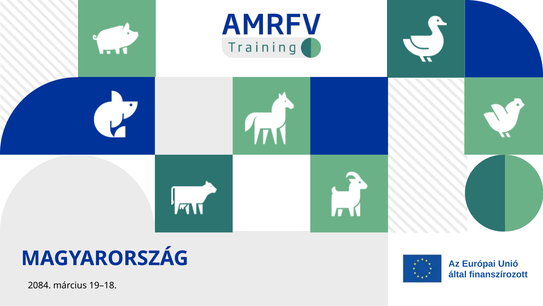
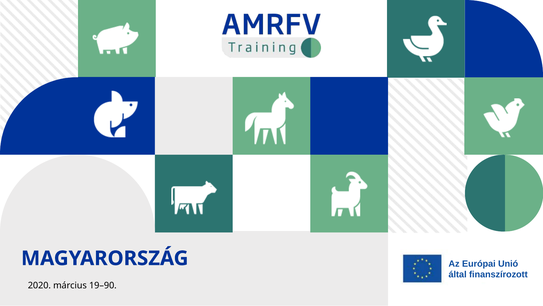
2084: 2084 -> 2020 (39, 286)
19–18: 19–18 -> 19–90 (103, 286)
